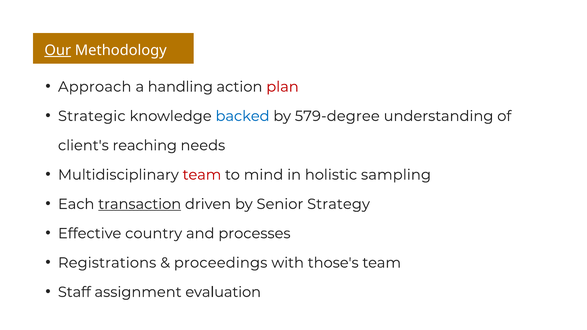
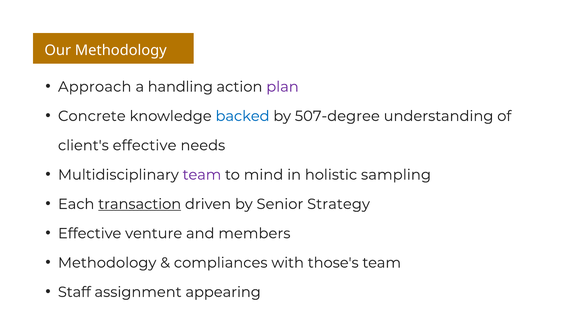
Our underline: present -> none (58, 50)
plan colour: red -> purple (282, 87)
Strategic: Strategic -> Concrete (92, 116)
579-degree: 579-degree -> 507-degree (337, 116)
client's reaching: reaching -> effective (145, 146)
team colour: red -> purple (202, 175)
country: country -> venture (154, 234)
processes: processes -> members (254, 234)
Registrations: Registrations -> Methodology (107, 263)
proceedings: proceedings -> compliances (221, 263)
evaluation: evaluation -> appearing (223, 292)
